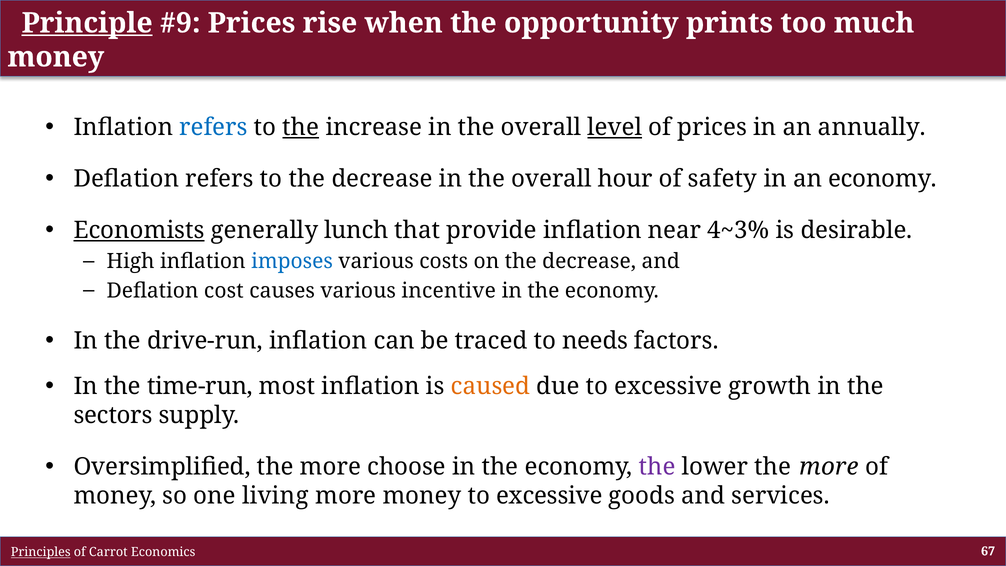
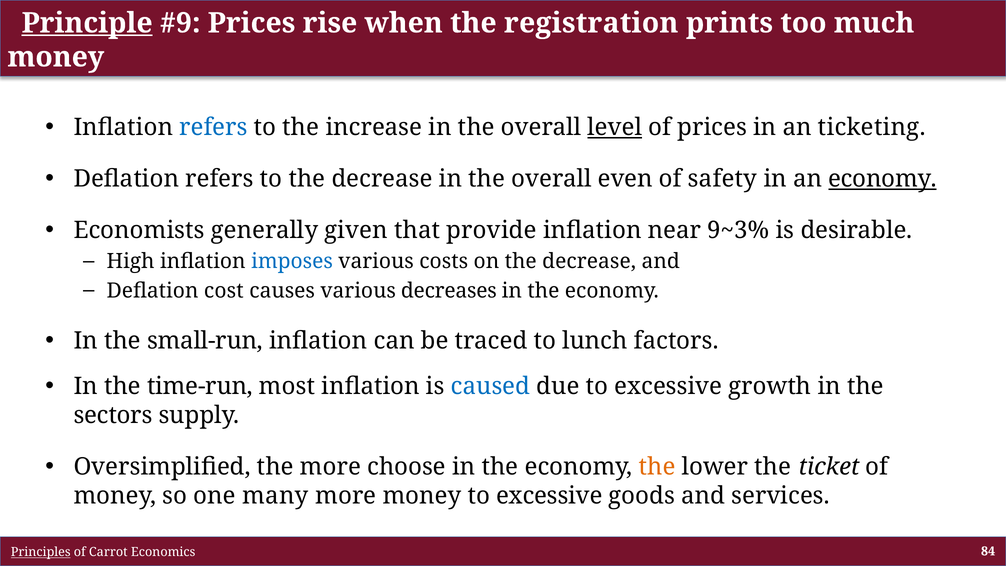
opportunity: opportunity -> registration (591, 23)
the underline: present -> none (301, 127)
annually: annually -> ticketing (872, 127)
hour: hour -> even (625, 179)
economy underline: none -> present (883, 179)
Economists underline: present -> none (139, 230)
lunch: lunch -> given (356, 230)
4~3%: 4~3% -> 9~3% (738, 230)
incentive: incentive -> decreases (449, 291)
drive-run: drive-run -> small-run (205, 341)
needs: needs -> lunch (595, 341)
caused colour: orange -> blue (491, 386)
the colour: purple -> orange (657, 467)
lower the more: more -> ticket (829, 467)
living: living -> many (275, 496)
67: 67 -> 84 (988, 551)
